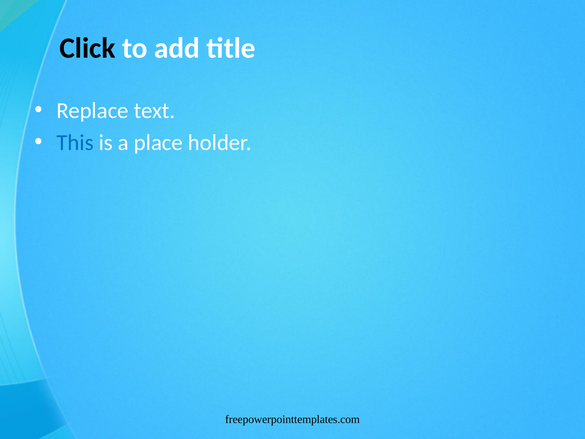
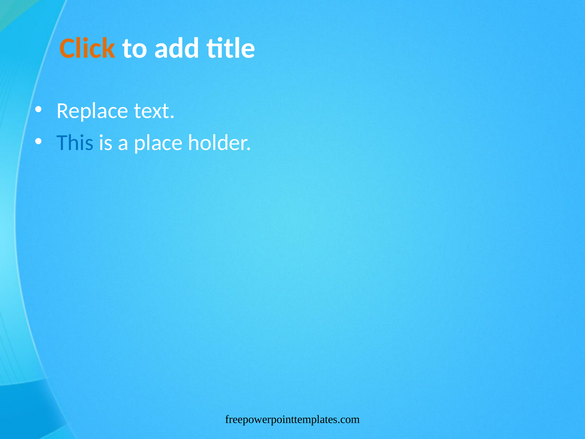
Click colour: black -> orange (87, 48)
